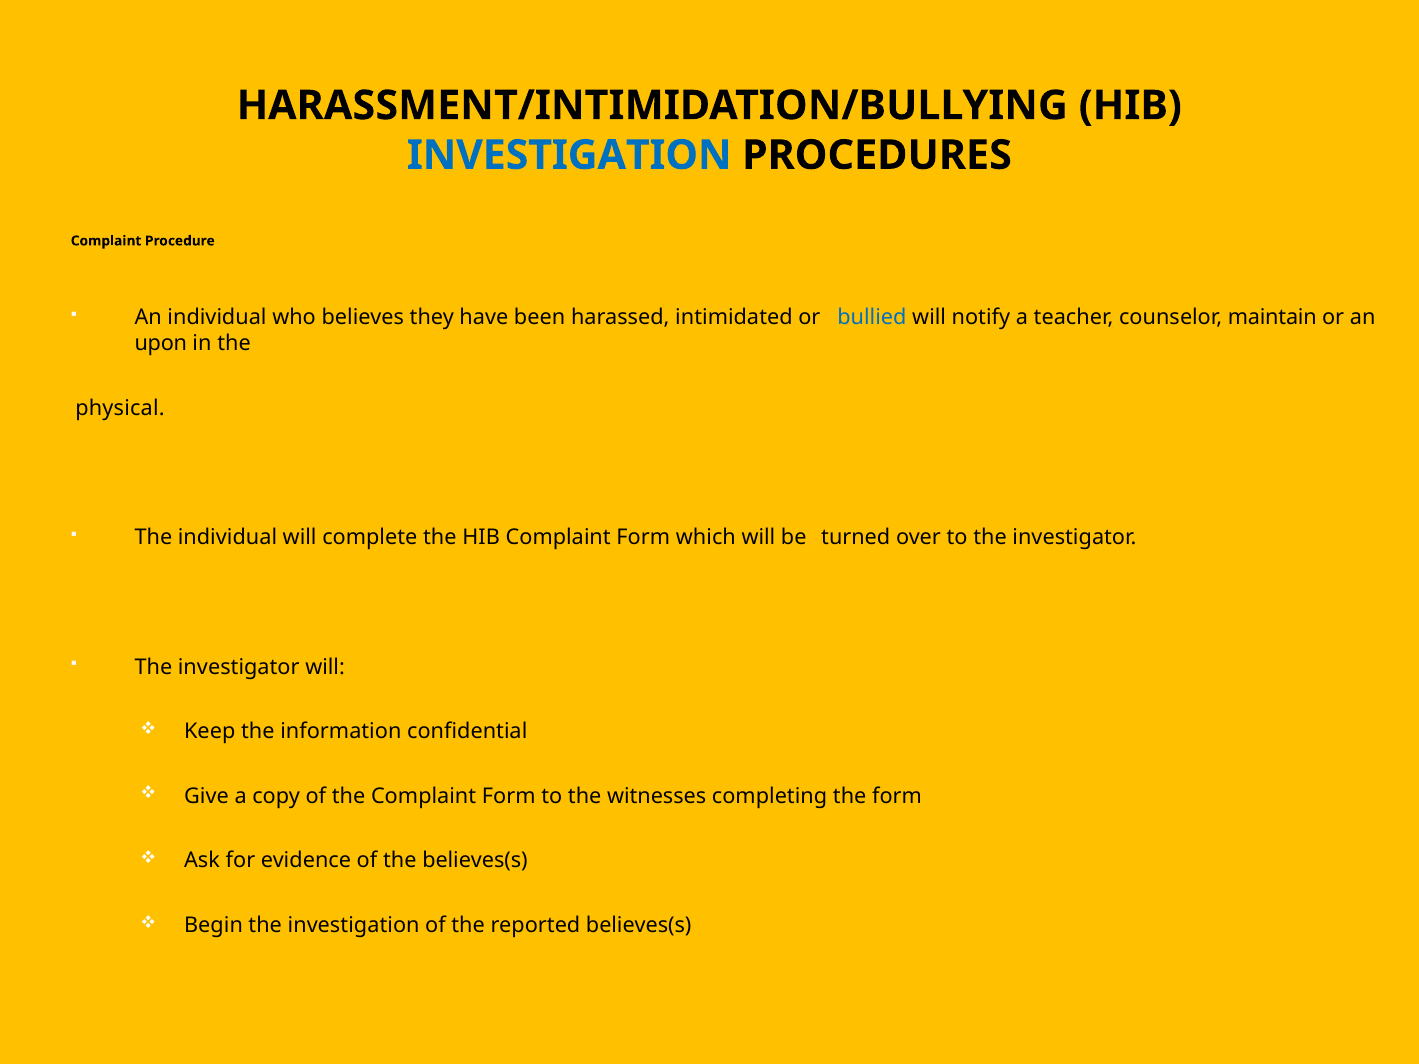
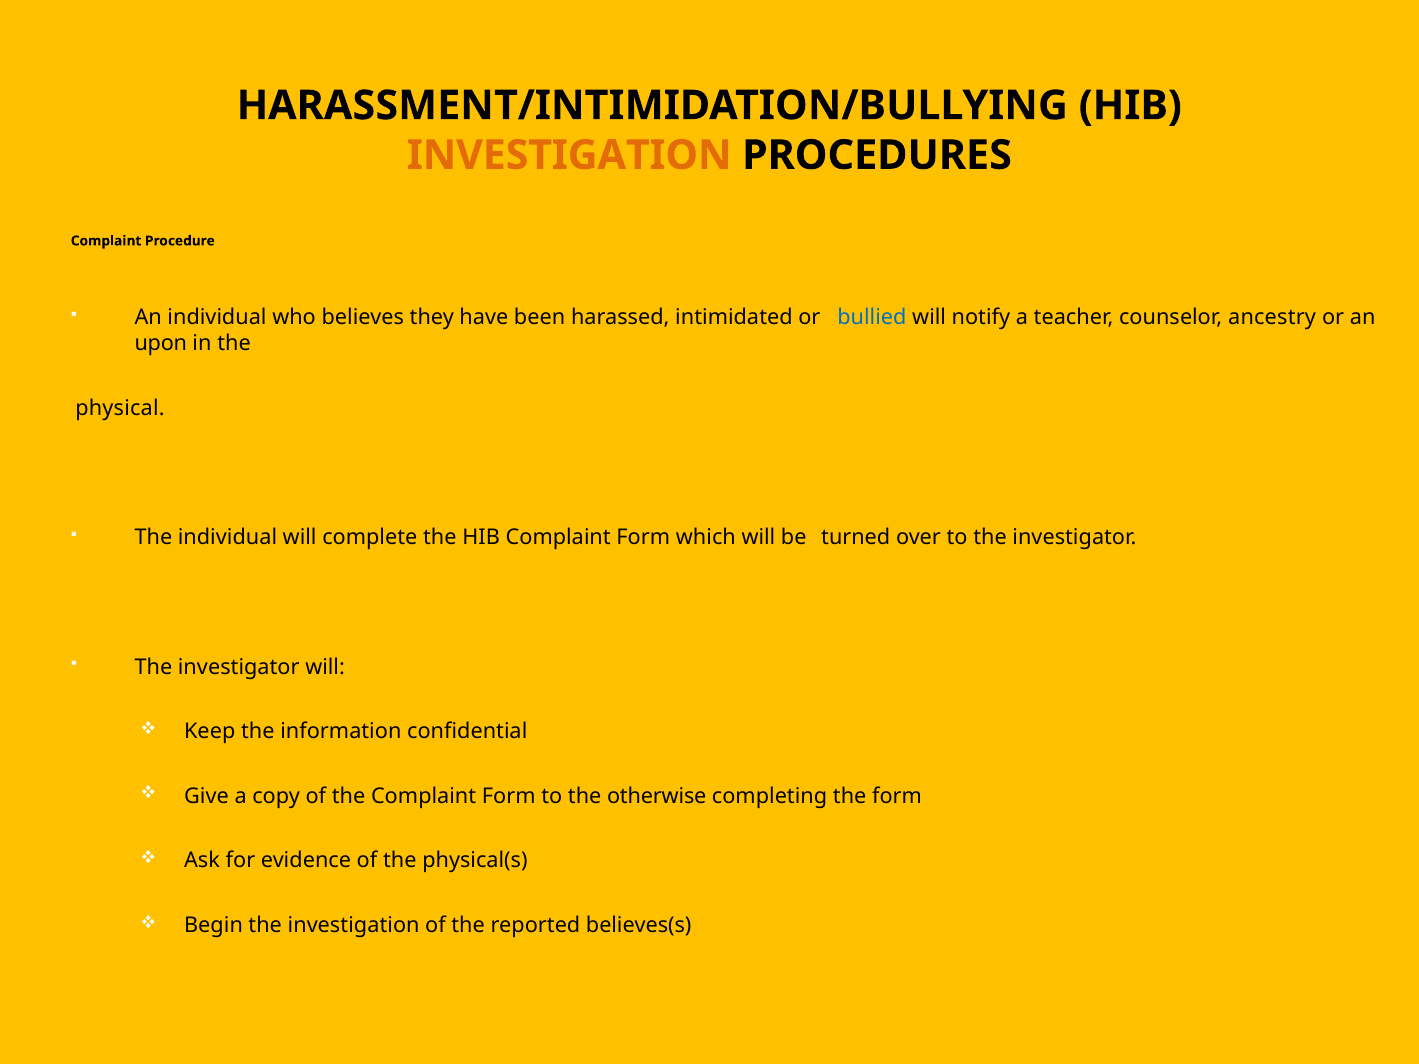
INVESTIGATION colour: blue -> orange (569, 155)
maintain: maintain -> ancestry (1272, 318)
witnesses: witnesses -> otherwise (657, 796)
the believes(s: believes(s -> physical(s (475, 861)
